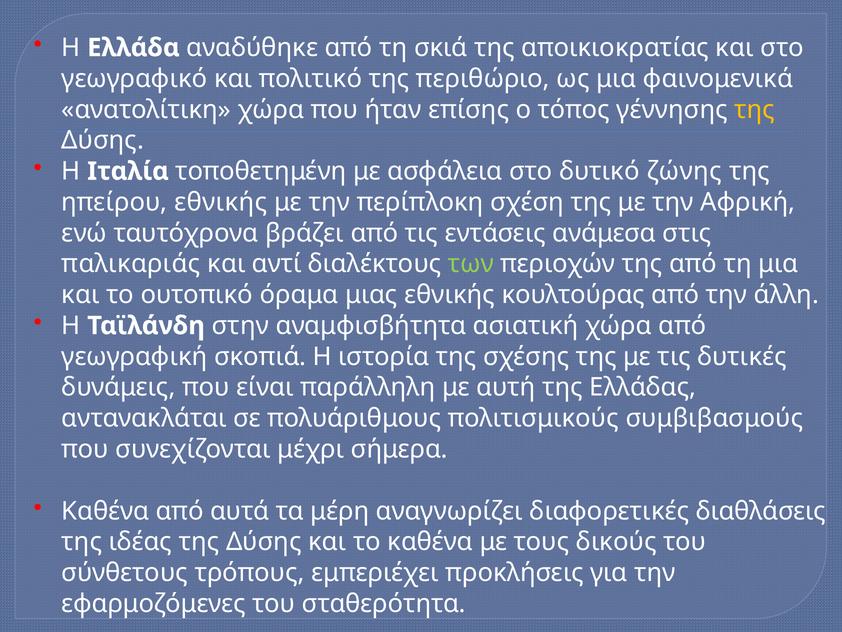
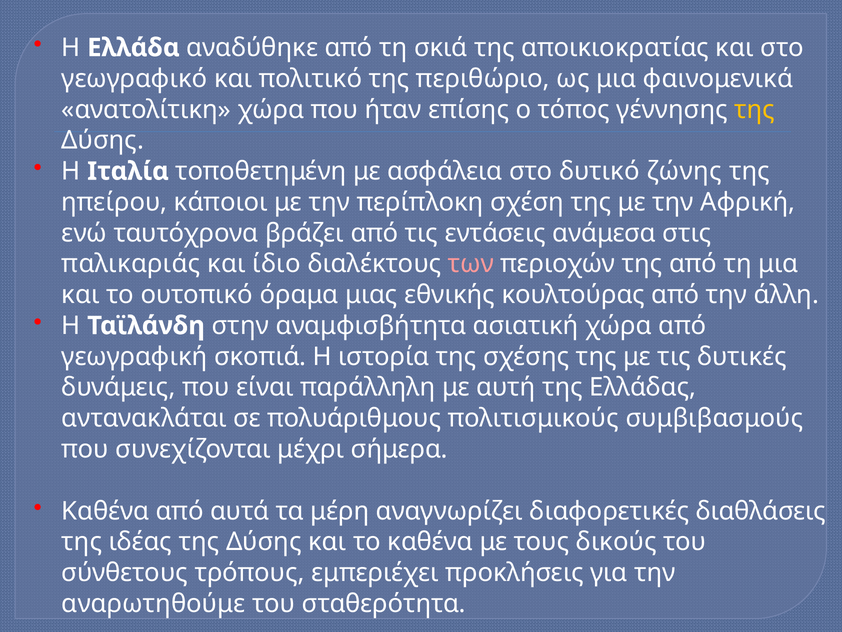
ηπείρου εθνικής: εθνικής -> κάποιοι (221, 202)
αντί: αντί -> ίδιο (277, 264)
των colour: light green -> pink (471, 264)
εφαρμοζόμενες: εφαρμοζόμενες -> αναρωτηθούμε (154, 603)
